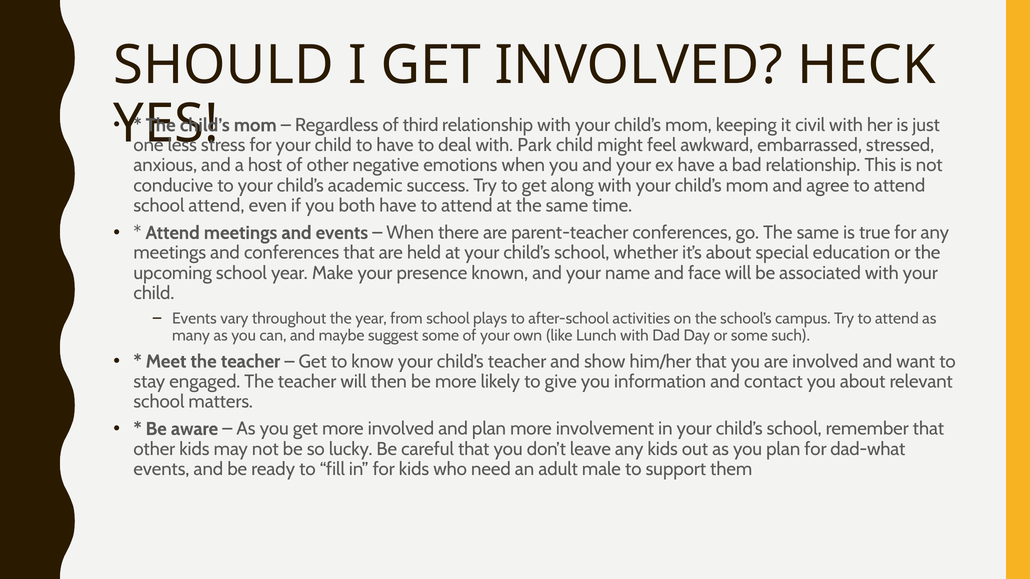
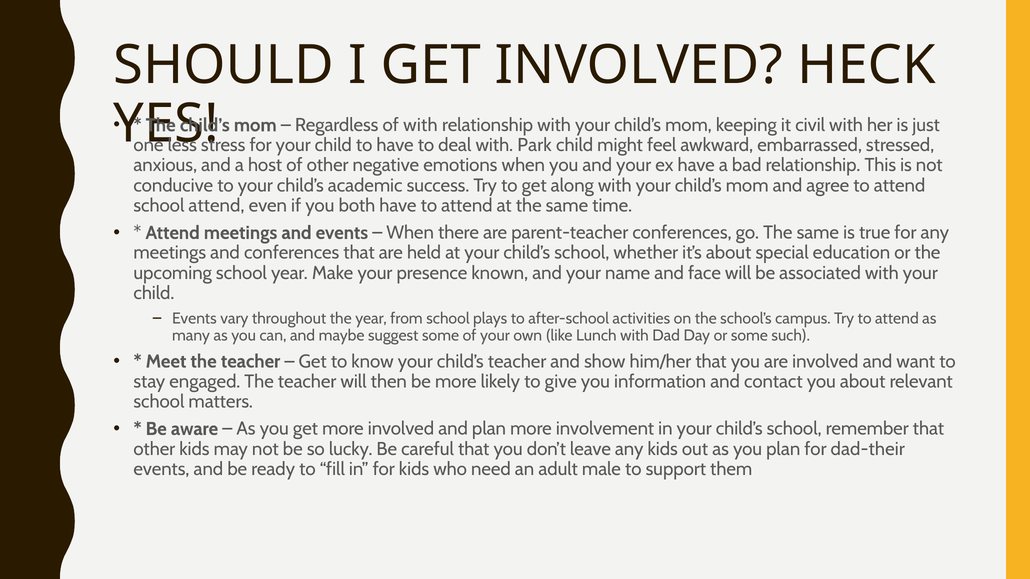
of third: third -> with (420, 125)
dad-what: dad-what -> dad-their (868, 449)
